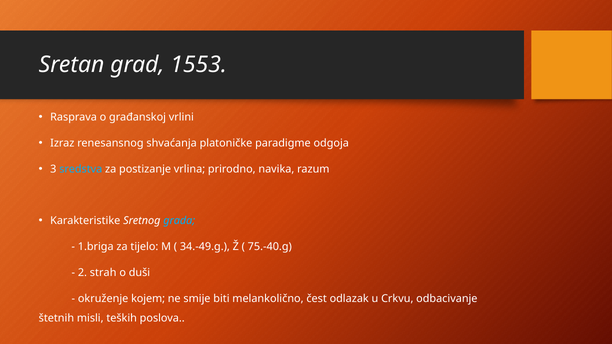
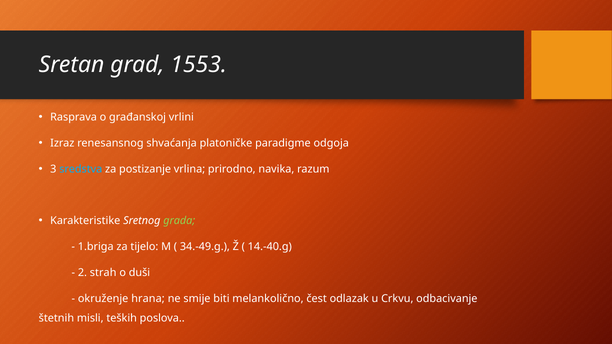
grada colour: light blue -> light green (179, 221)
75.-40.g: 75.-40.g -> 14.-40.g (270, 247)
kojem: kojem -> hrana (148, 299)
